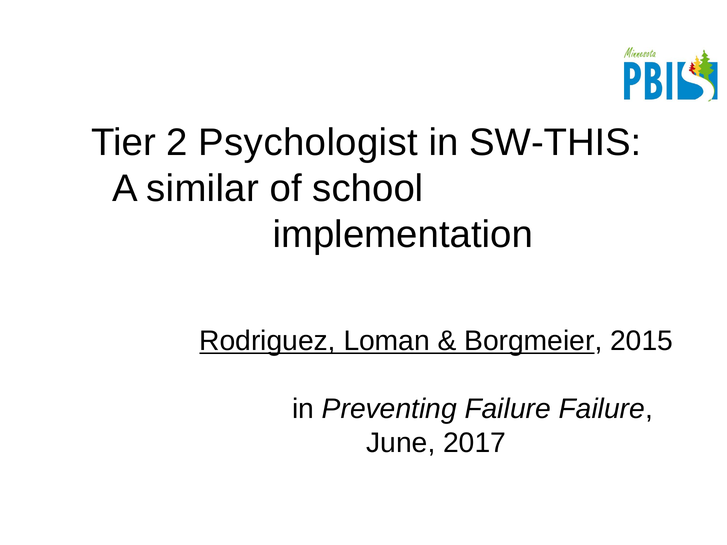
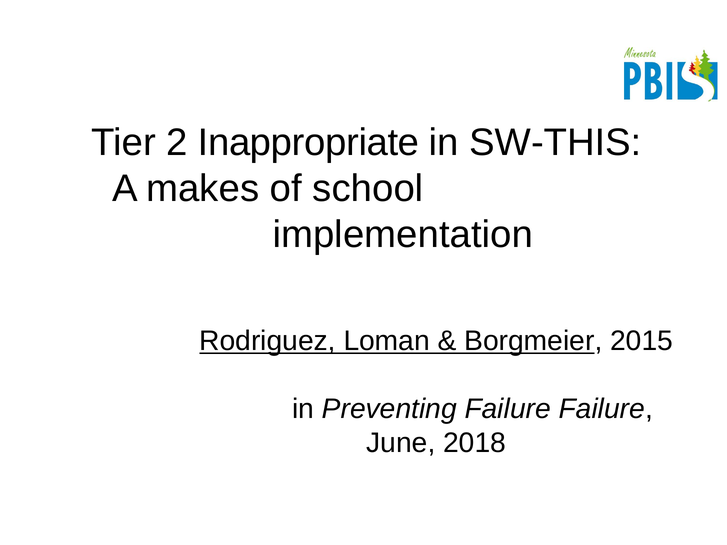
Psychologist: Psychologist -> Inappropriate (309, 143)
similar: similar -> makes (203, 189)
2017: 2017 -> 2018 (475, 443)
